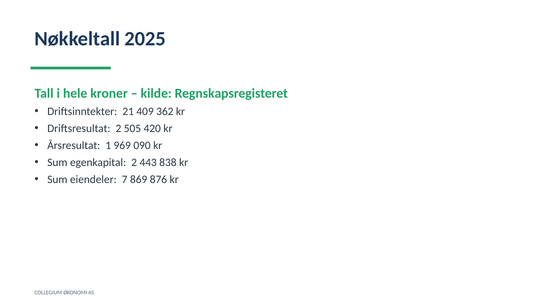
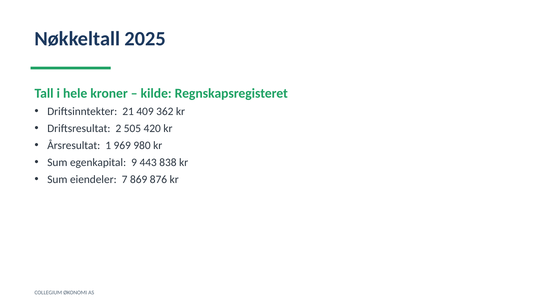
090: 090 -> 980 (142, 146)
egenkapital 2: 2 -> 9 (134, 163)
